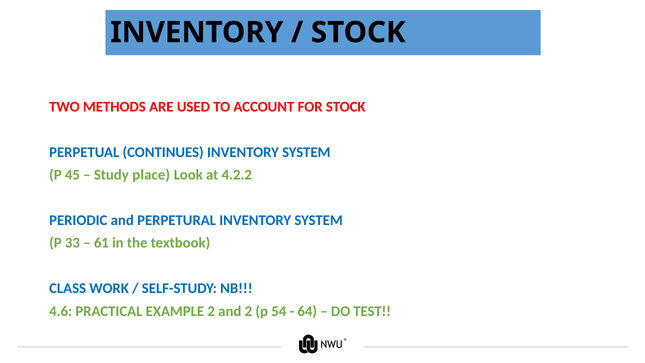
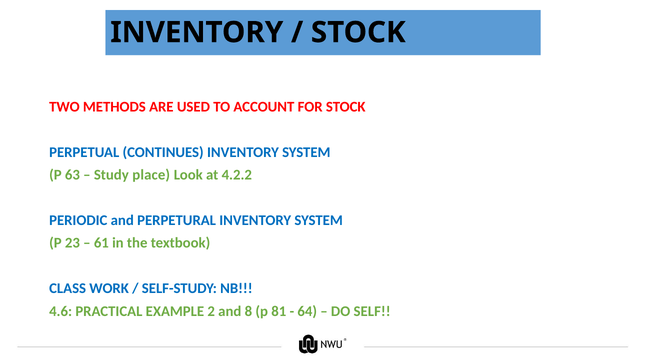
45: 45 -> 63 (72, 175)
33: 33 -> 23 (72, 243)
and 2: 2 -> 8 (248, 311)
54: 54 -> 81 (279, 311)
TEST: TEST -> SELF (372, 311)
